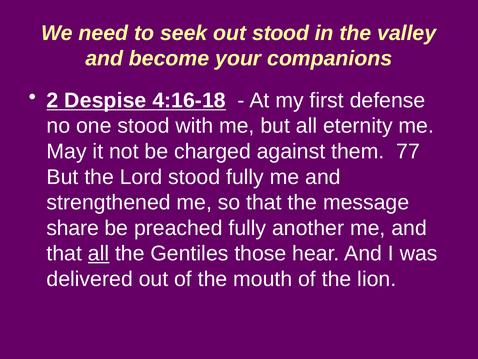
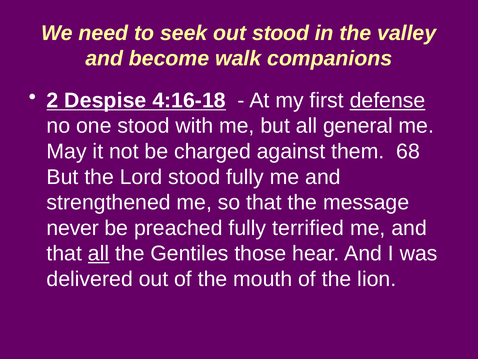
your: your -> walk (238, 58)
defense underline: none -> present (388, 100)
eternity: eternity -> general (358, 126)
77: 77 -> 68 (408, 151)
share: share -> never (73, 228)
another: another -> terrified (308, 228)
